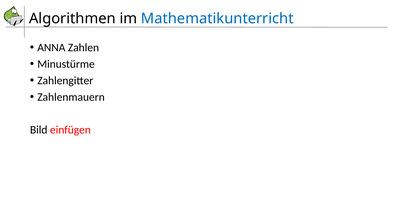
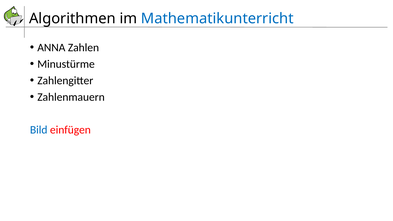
Bild colour: black -> blue (39, 130)
